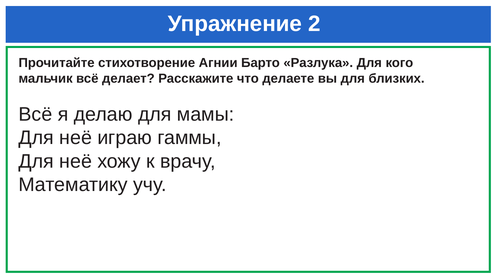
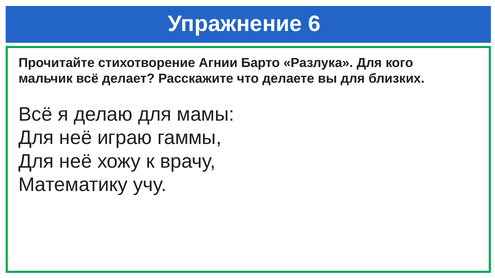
2: 2 -> 6 (314, 24)
